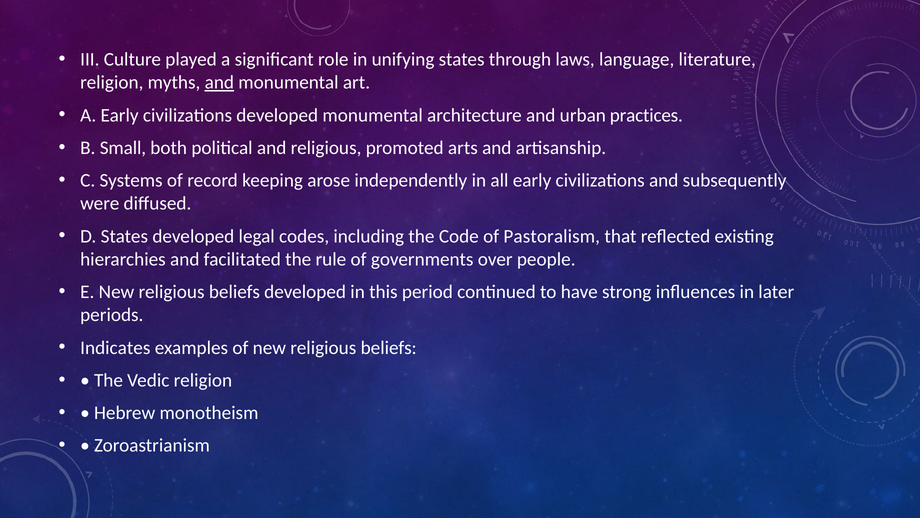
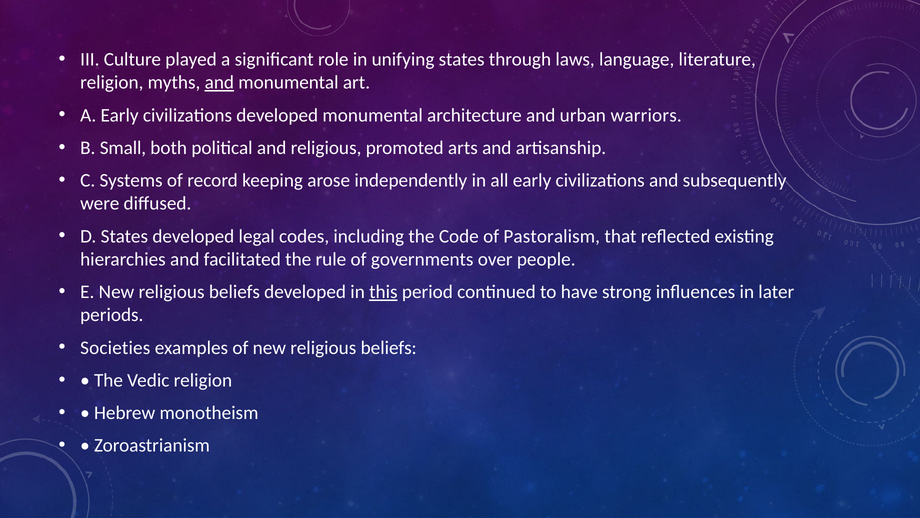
practices: practices -> warriors (646, 115)
this underline: none -> present (383, 292)
Indicates: Indicates -> Societies (115, 347)
